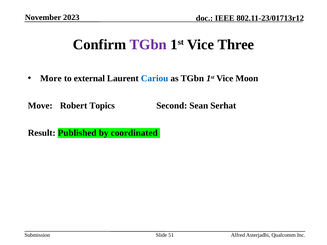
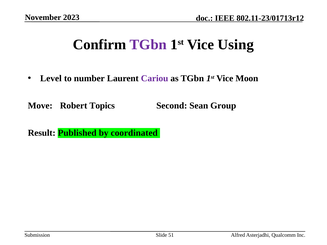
Three: Three -> Using (236, 45)
More: More -> Level (51, 79)
external: external -> number (89, 79)
Cariou colour: blue -> purple (155, 79)
Serhat: Serhat -> Group (223, 106)
